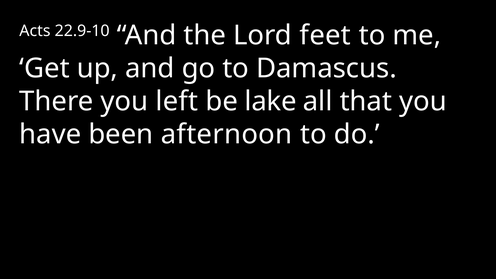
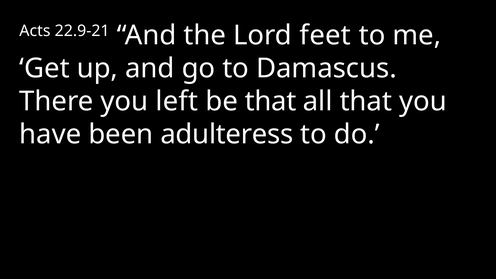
22.9-10: 22.9-10 -> 22.9-21 (82, 31)
be lake: lake -> that (271, 101)
afternoon: afternoon -> adulteress (227, 134)
